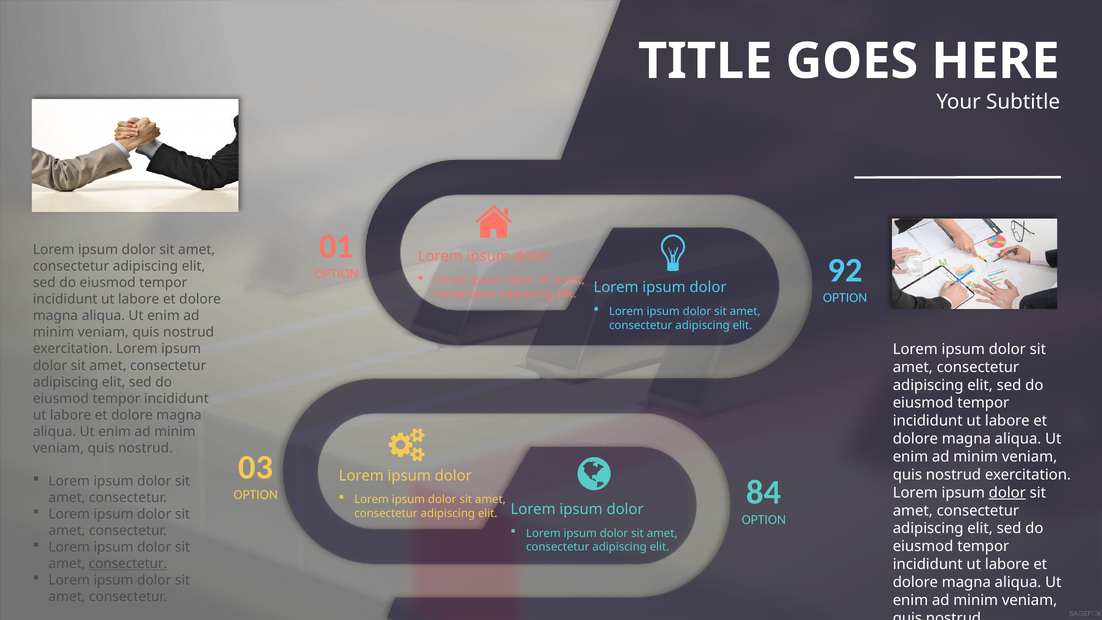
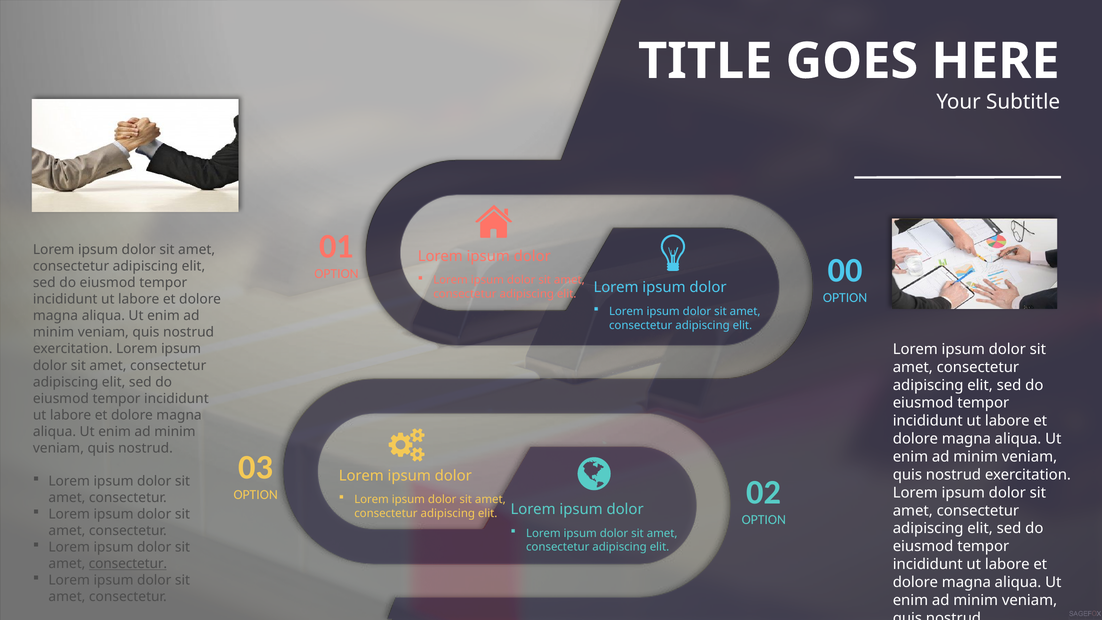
92: 92 -> 00 (845, 270)
dolor underline: present -> none (1007, 493)
84: 84 -> 02 (764, 492)
